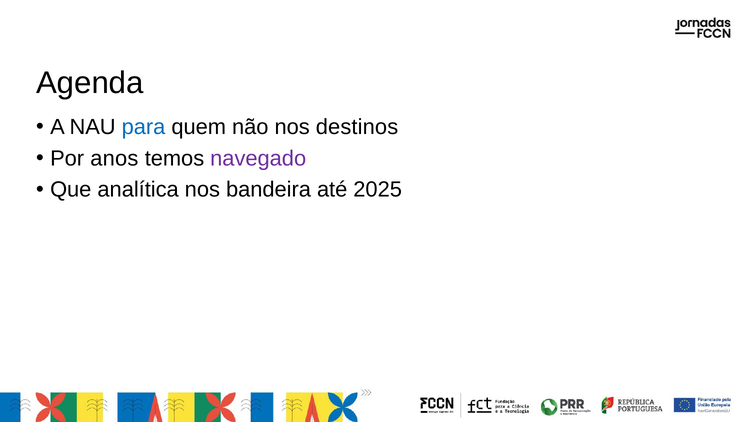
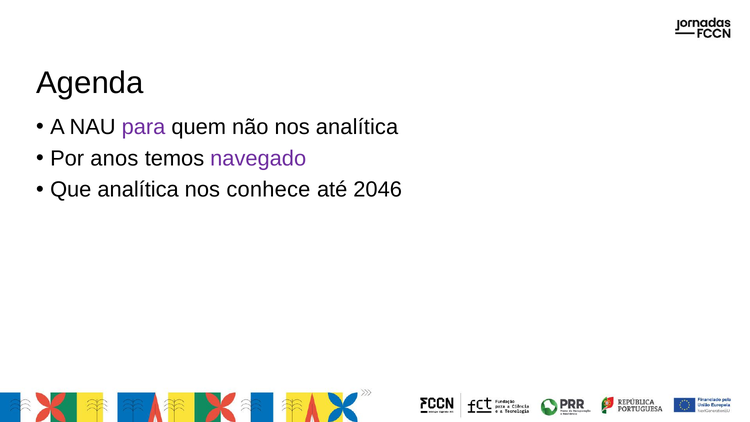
para colour: blue -> purple (144, 127)
nos destinos: destinos -> analítica (357, 127)
bandeira: bandeira -> conhece (268, 190)
2025: 2025 -> 2046 (378, 190)
